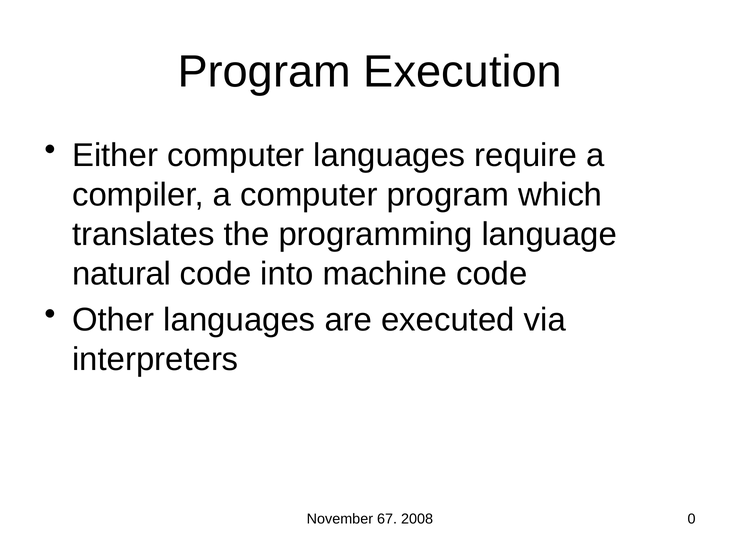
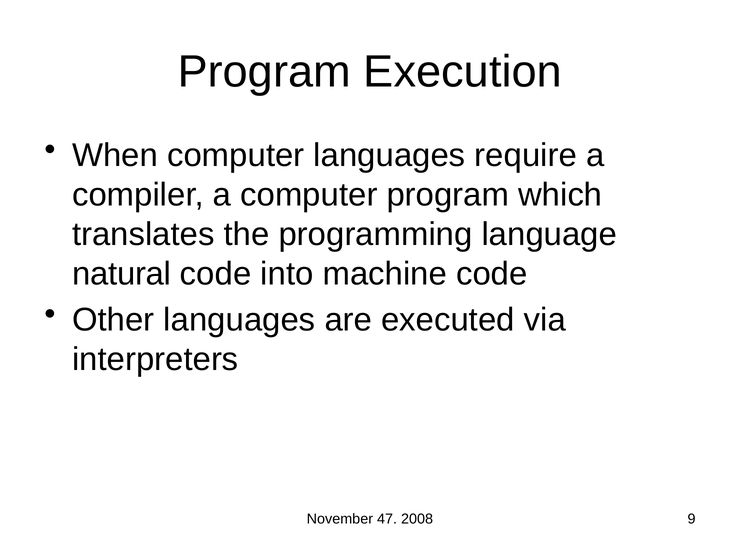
Either: Either -> When (115, 155)
67: 67 -> 47 (387, 519)
0: 0 -> 9 (692, 519)
